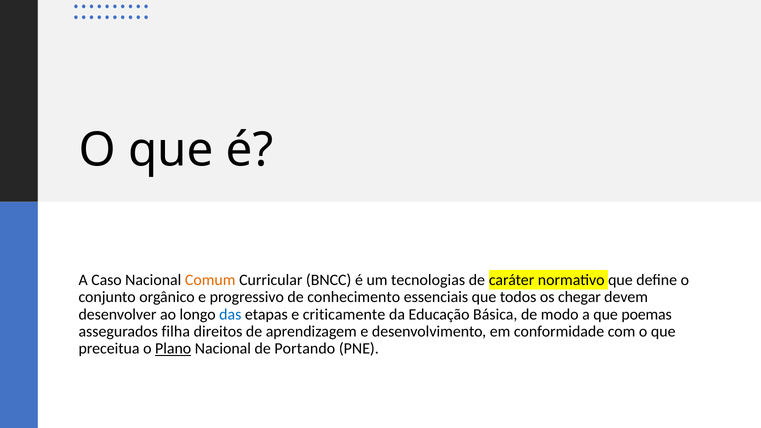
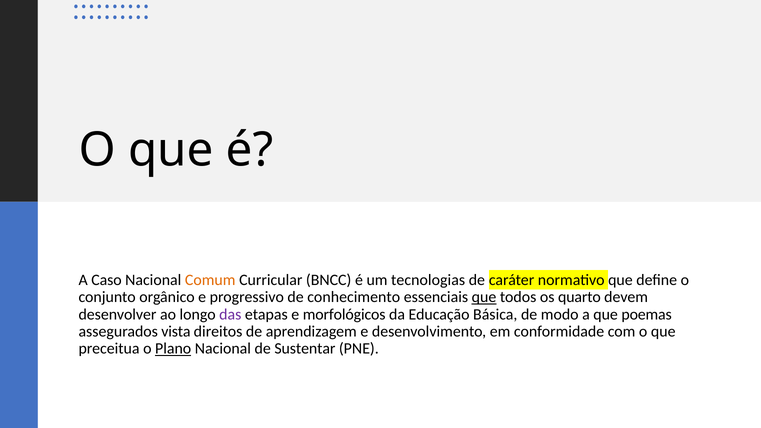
que underline: none -> present (484, 297)
chegar: chegar -> quarto (579, 297)
das colour: blue -> purple (230, 314)
criticamente: criticamente -> morfológicos (344, 314)
filha: filha -> vista (176, 331)
Portando: Portando -> Sustentar (305, 349)
